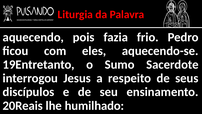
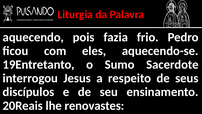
humilhado: humilhado -> renovastes (94, 105)
